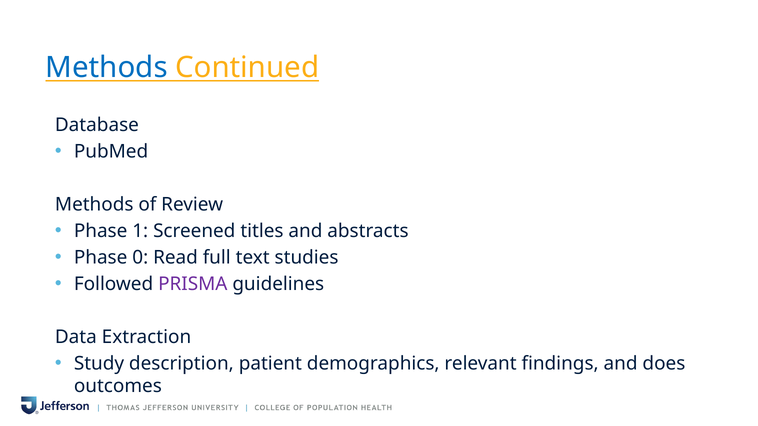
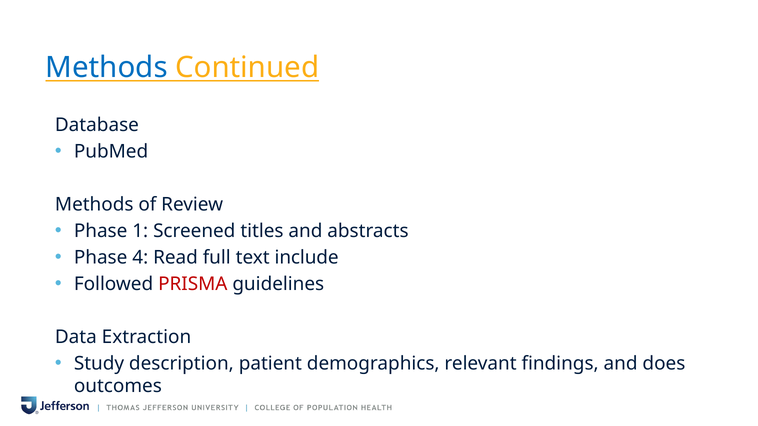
0: 0 -> 4 (140, 258)
studies: studies -> include (307, 258)
PRISMA colour: purple -> red (193, 284)
